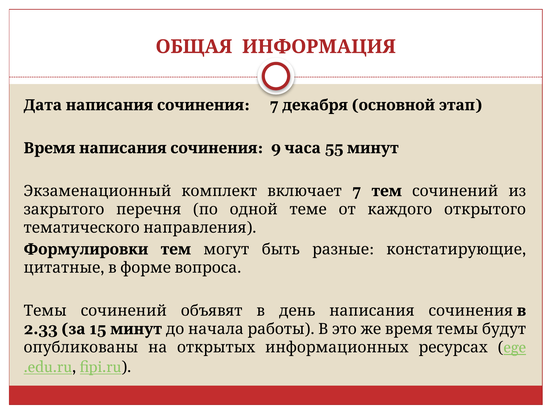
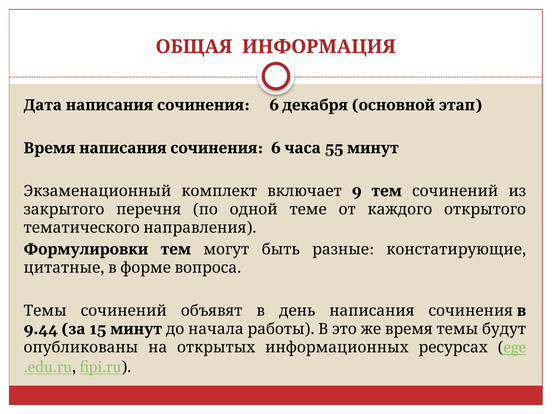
7: 7 -> 6 (274, 105)
9: 9 -> 6 (276, 148)
включает 7: 7 -> 9 (357, 191)
2.33: 2.33 -> 9.44 (41, 329)
